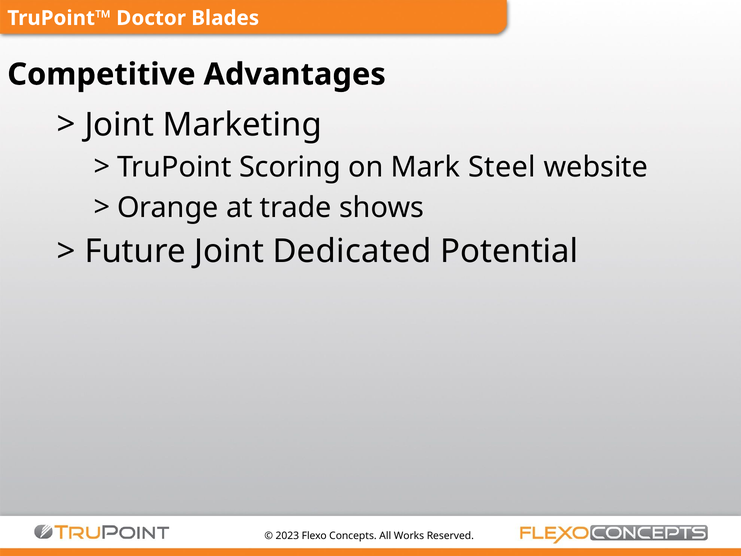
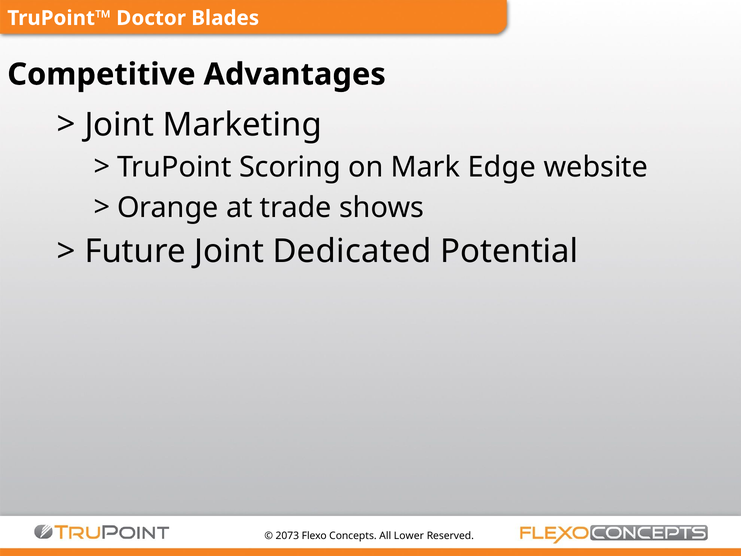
Steel: Steel -> Edge (502, 167)
2023: 2023 -> 2073 (287, 535)
Works: Works -> Lower (409, 535)
